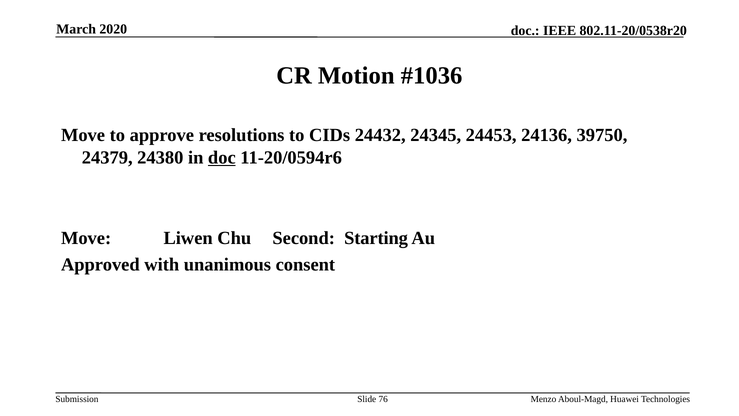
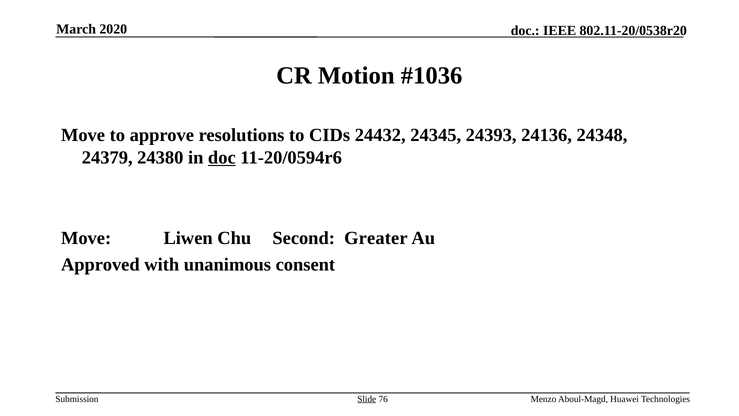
24453: 24453 -> 24393 (491, 135)
39750: 39750 -> 24348 (602, 135)
Starting: Starting -> Greater (376, 238)
Slide underline: none -> present (367, 399)
